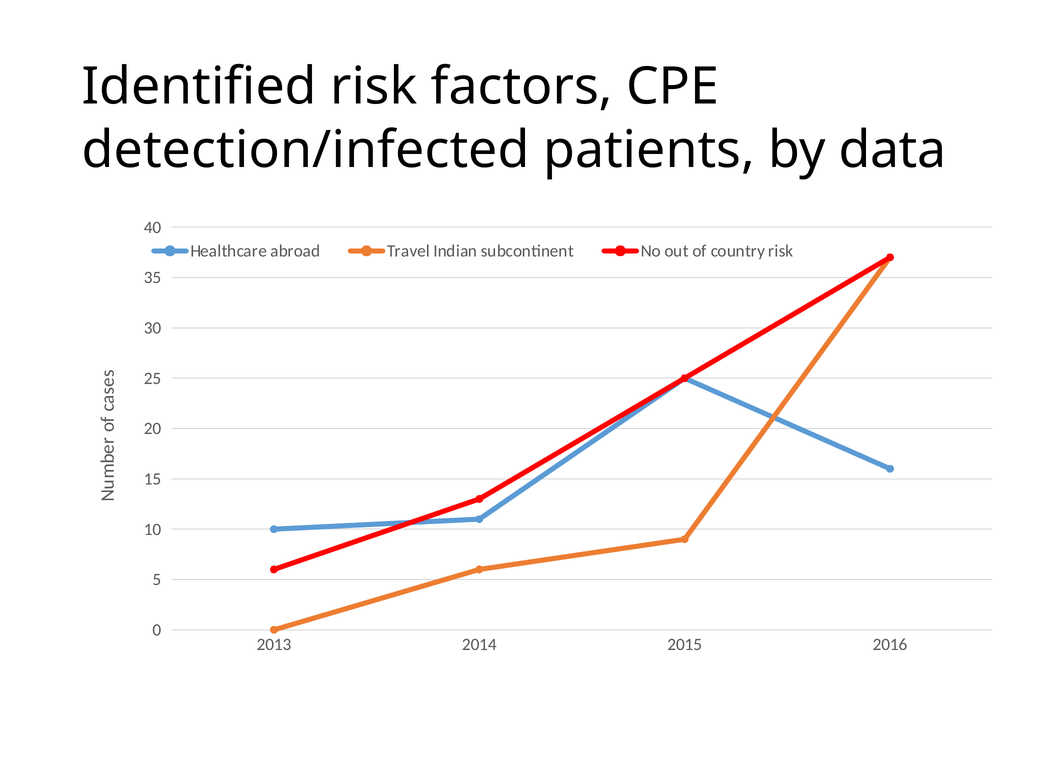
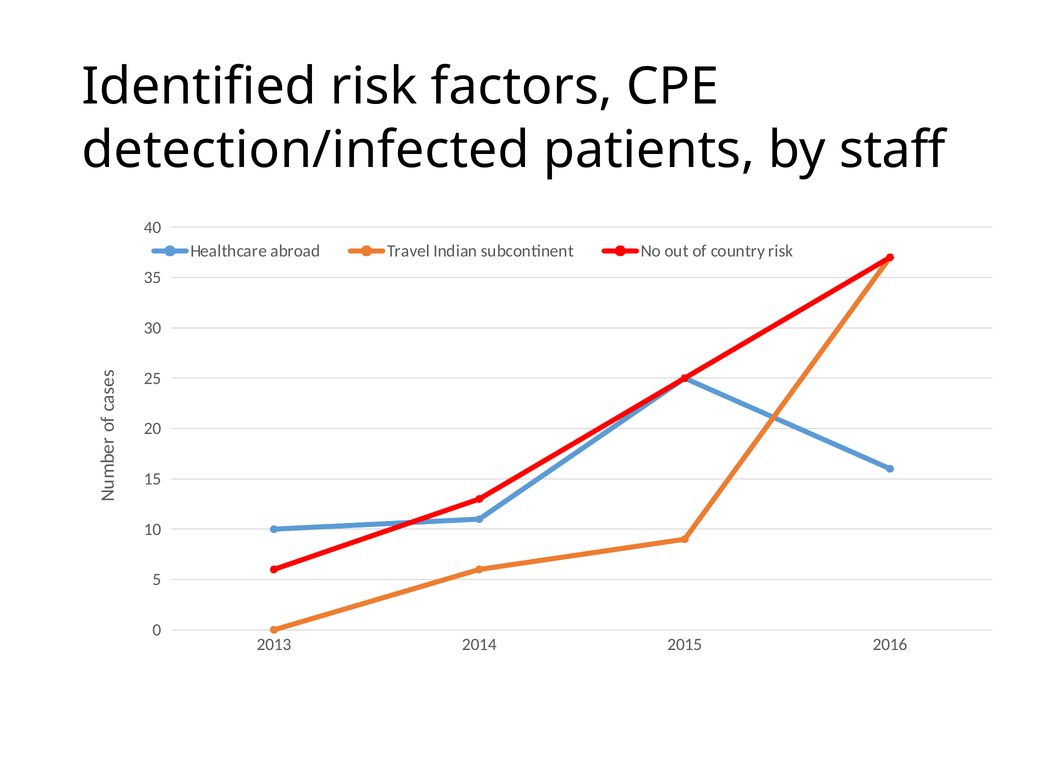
data: data -> staff (892, 150)
